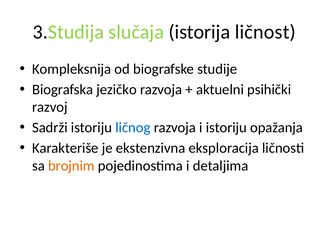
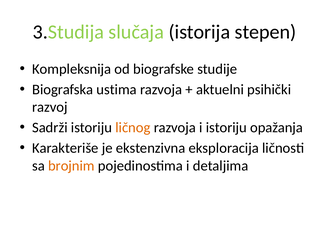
ličnost: ličnost -> stepen (265, 32)
jezičko: jezičko -> ustima (117, 89)
ličnog colour: blue -> orange (133, 128)
